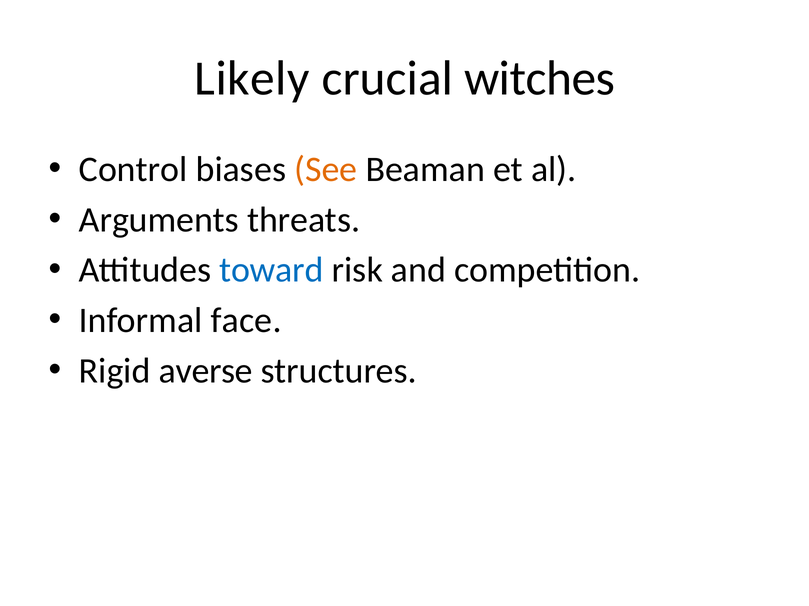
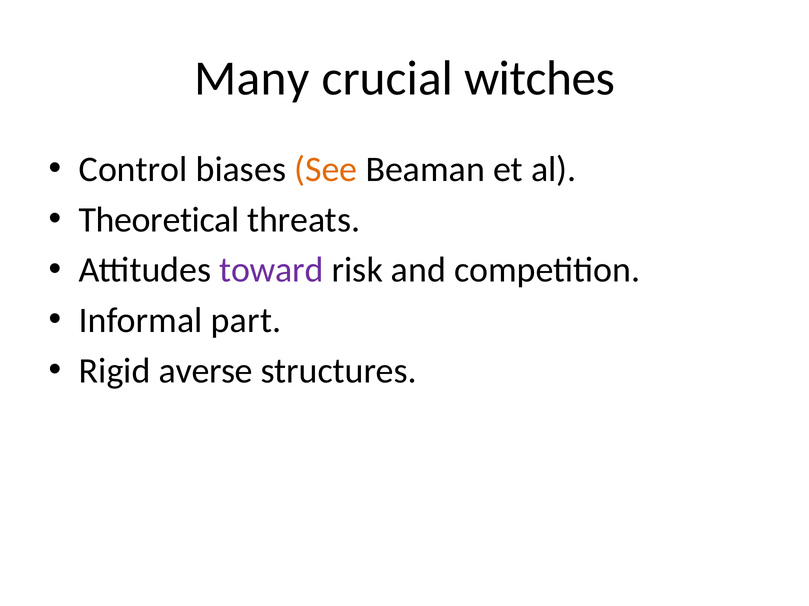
Likely: Likely -> Many (252, 78)
Arguments: Arguments -> Theoretical (159, 220)
toward colour: blue -> purple (272, 270)
face: face -> part (246, 321)
